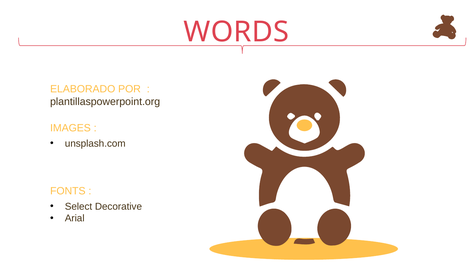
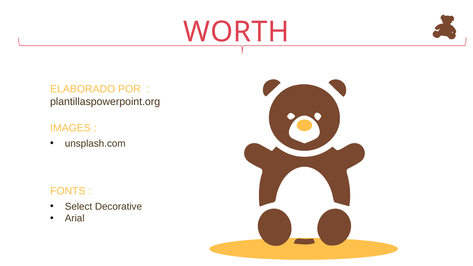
WORDS: WORDS -> WORTH (236, 32)
